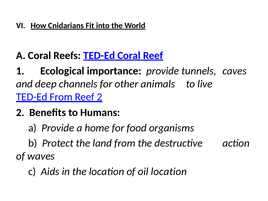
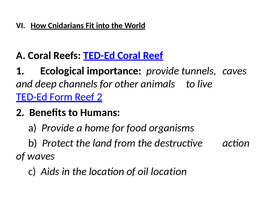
TED-Ed From: From -> Form (61, 97)
